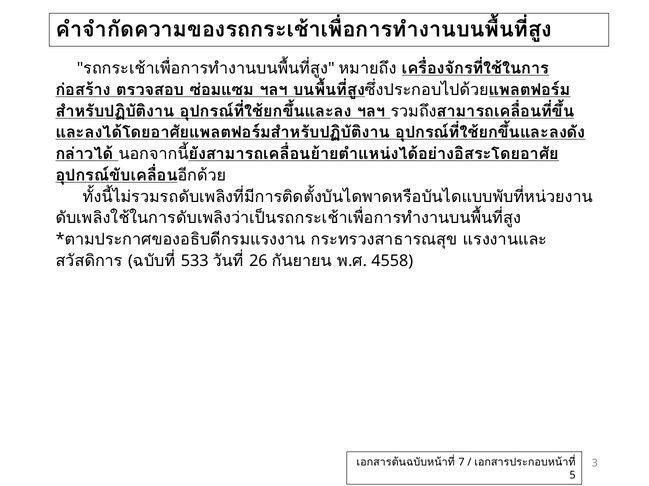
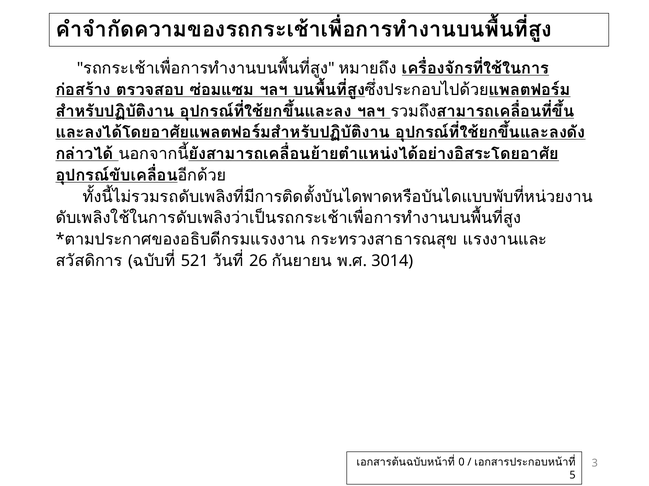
533: 533 -> 521 (195, 261)
4558: 4558 -> 3014 (392, 261)
7: 7 -> 0 (462, 463)
